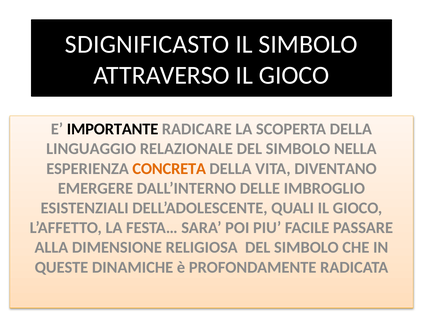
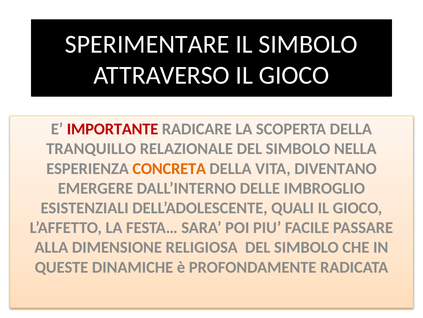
SDIGNIFICASTO: SDIGNIFICASTO -> SPERIMENTARE (147, 44)
IMPORTANTE colour: black -> red (113, 129)
LINGUAGGIO: LINGUAGGIO -> TRANQUILLO (91, 148)
